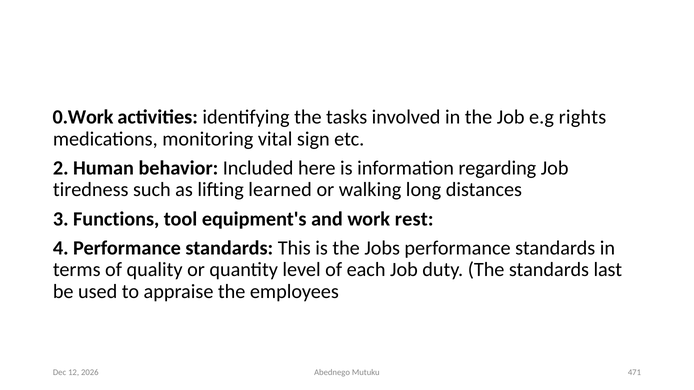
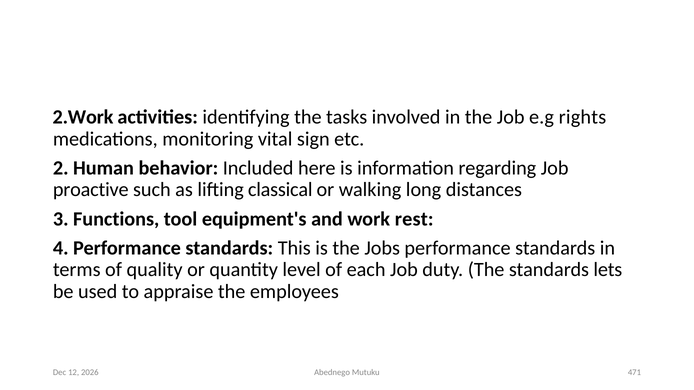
0.Work: 0.Work -> 2.Work (83, 117)
tiredness: tiredness -> proactive (91, 190)
learned: learned -> classical (280, 190)
last: last -> lets (608, 270)
